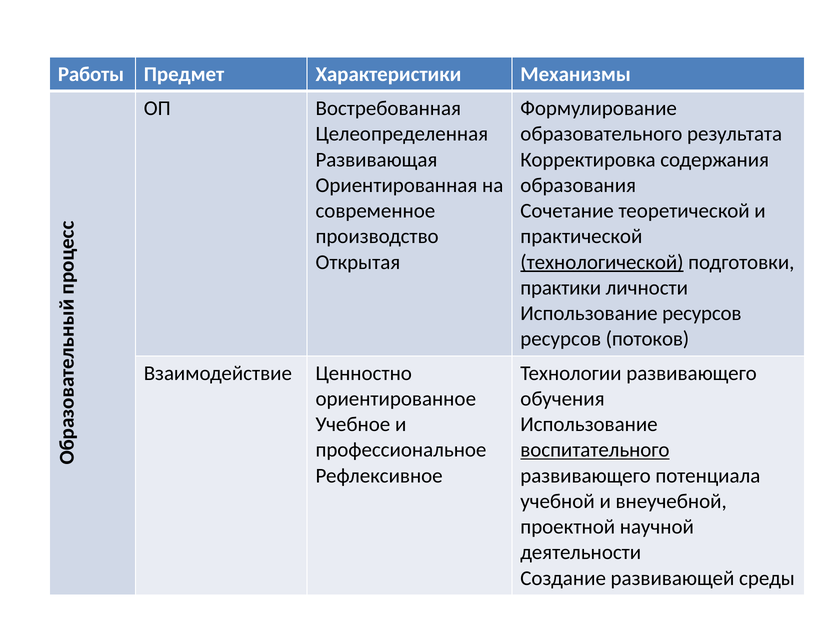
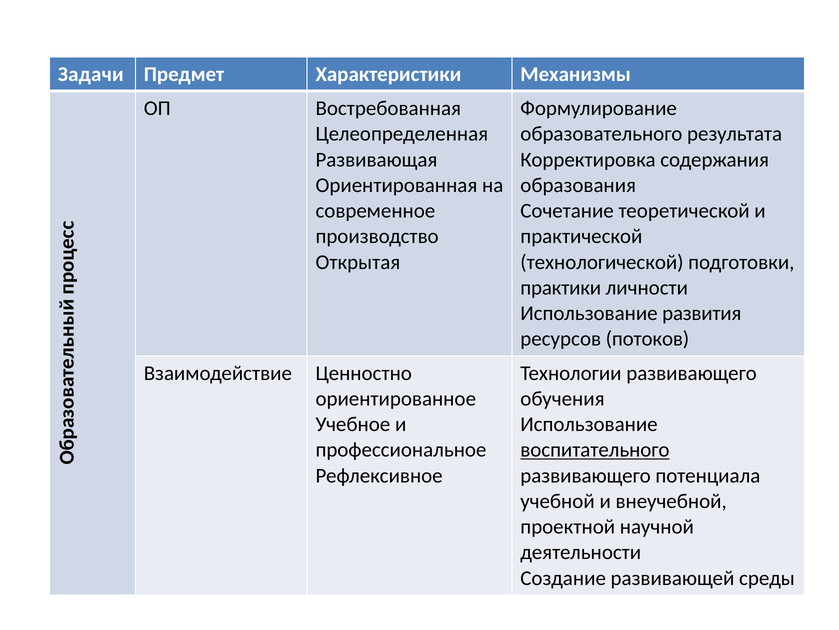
Работы: Работы -> Задачи (91, 74)
технологической underline: present -> none (602, 262)
Использование ресурсов: ресурсов -> развития (702, 313)
